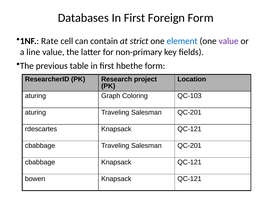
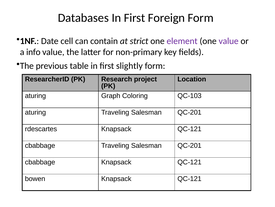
Rate: Rate -> Date (50, 41)
element colour: blue -> purple (182, 41)
line: line -> info (33, 52)
hbethe: hbethe -> slightly (129, 66)
